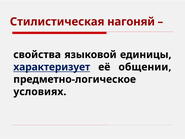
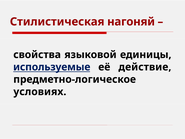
характеризует: характеризует -> используемые (52, 67)
общении: общении -> действие (145, 67)
